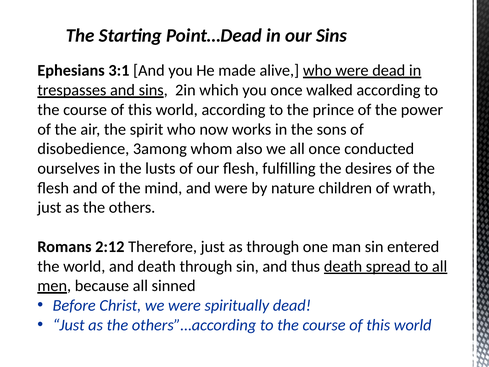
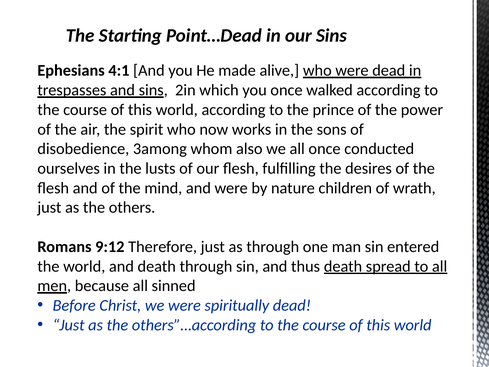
3:1: 3:1 -> 4:1 (119, 71)
2:12: 2:12 -> 9:12 (110, 247)
